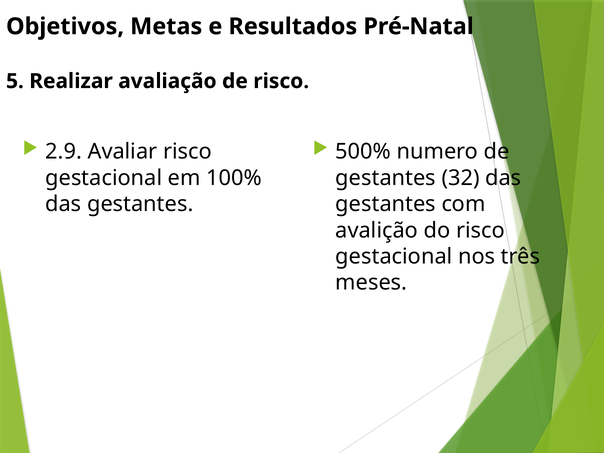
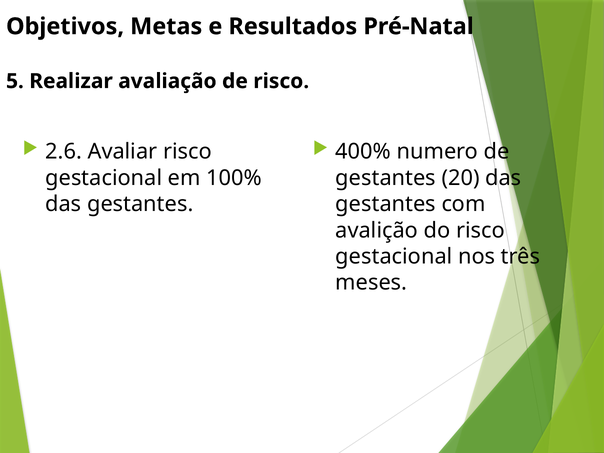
2.9: 2.9 -> 2.6 (64, 152)
500%: 500% -> 400% (363, 152)
32: 32 -> 20 (461, 178)
